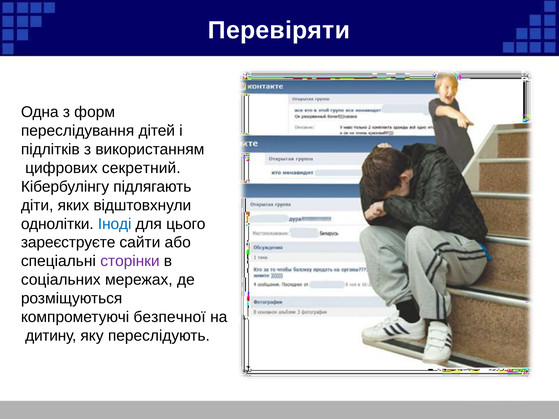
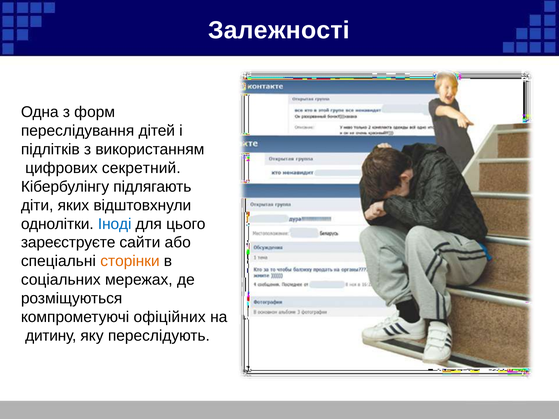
Перевіряти: Перевіряти -> Залежності (279, 30)
сторінки colour: purple -> orange (130, 261)
безпечної: безпечної -> офіційних (170, 317)
